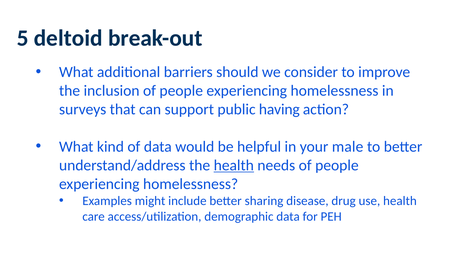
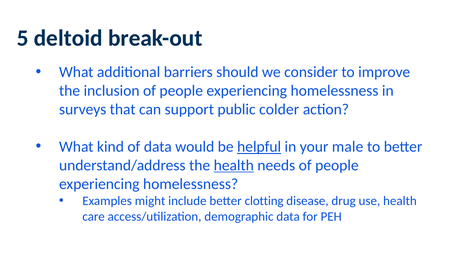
having: having -> colder (279, 110)
helpful underline: none -> present (259, 147)
sharing: sharing -> clotting (264, 201)
